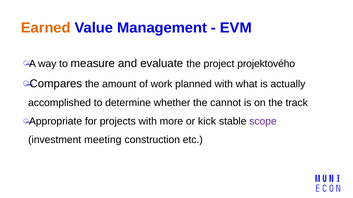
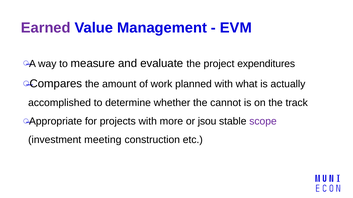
Earned colour: orange -> purple (46, 28)
projektového: projektového -> expenditures (266, 64)
kick: kick -> jsou (207, 122)
